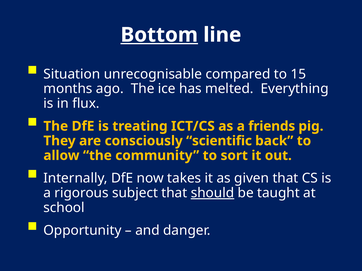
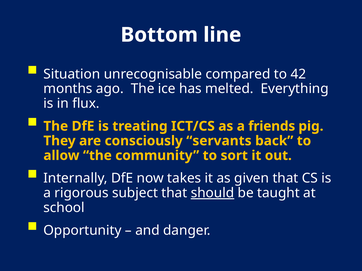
Bottom underline: present -> none (159, 35)
15: 15 -> 42 (298, 74)
scientific: scientific -> servants (219, 141)
